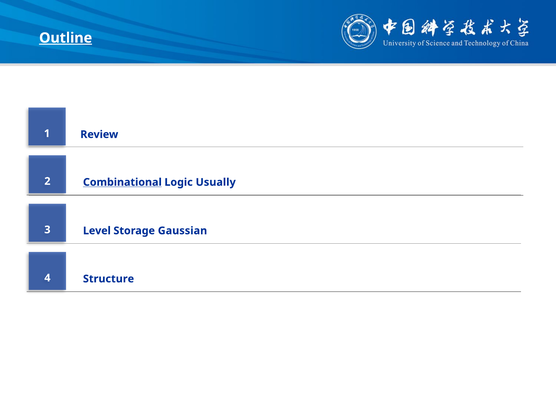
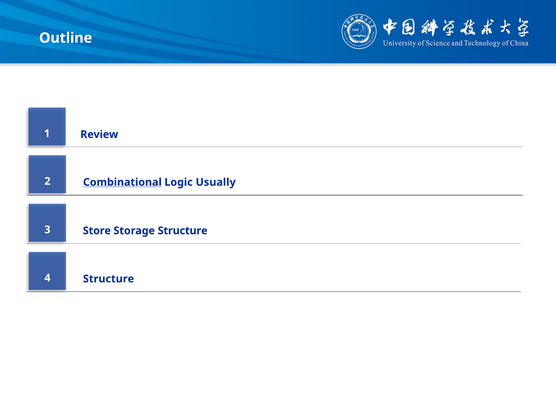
Outline underline: present -> none (66, 38)
Level: Level -> Store (97, 231)
Storage Gaussian: Gaussian -> Structure (183, 231)
